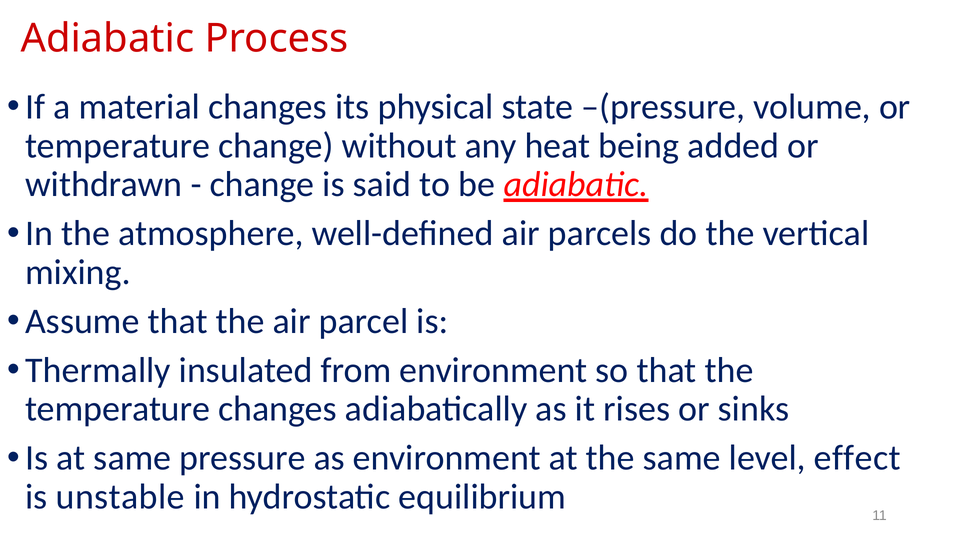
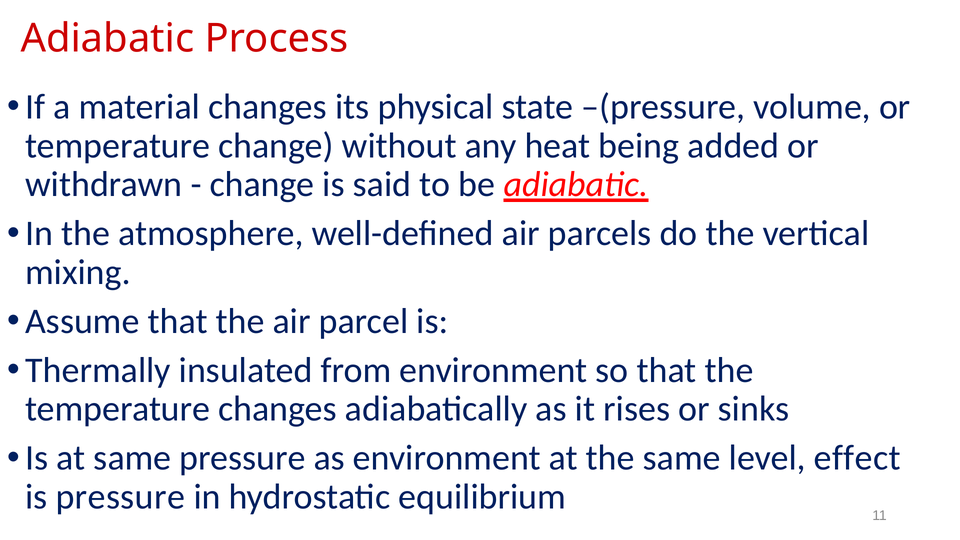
is unstable: unstable -> pressure (120, 497)
